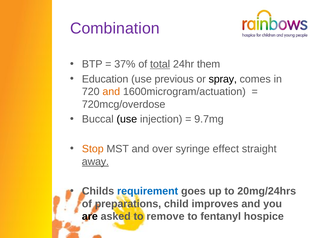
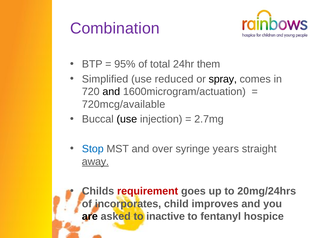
37%: 37% -> 95% (125, 64)
total underline: present -> none (160, 64)
Education: Education -> Simplified (105, 79)
previous: previous -> reduced (174, 79)
and colour: orange -> black (111, 92)
720mcg/overdose: 720mcg/overdose -> 720mcg/available (124, 104)
9.7mg: 9.7mg -> 2.7mg (209, 119)
Stop colour: orange -> blue (93, 149)
effect: effect -> years (226, 149)
requirement colour: blue -> red (148, 191)
preparations: preparations -> incorporates (128, 204)
remove: remove -> inactive (166, 216)
